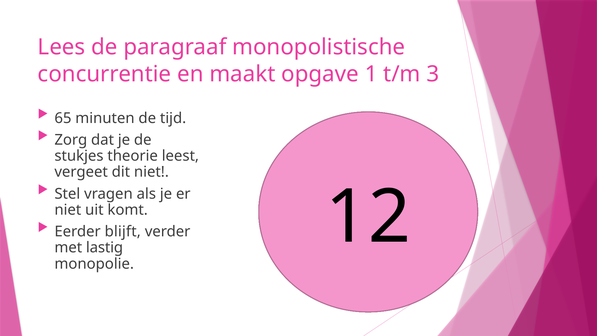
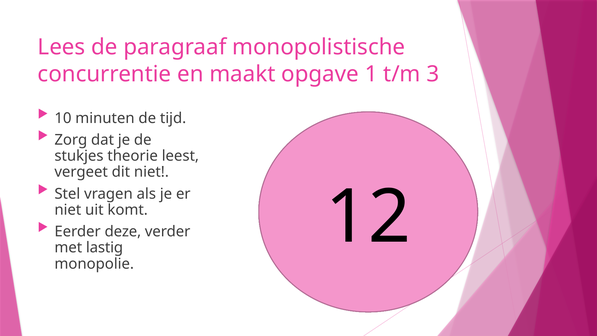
65: 65 -> 10 (63, 118)
blijft: blijft -> deze (123, 231)
